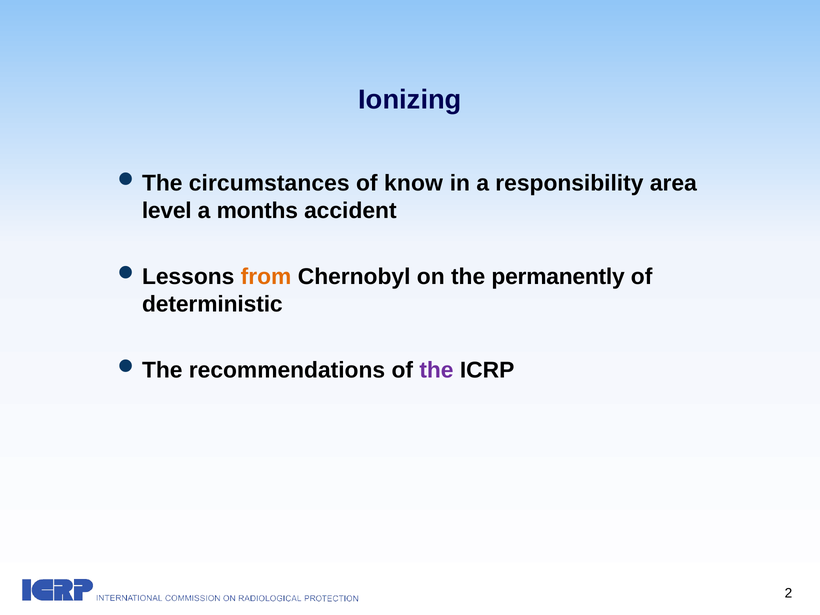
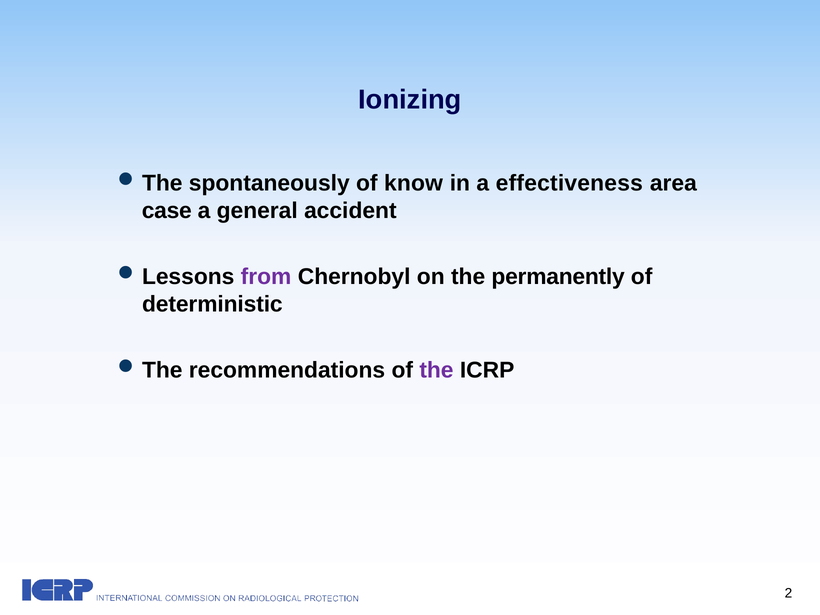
circumstances: circumstances -> spontaneously (269, 183)
responsibility: responsibility -> effectiveness (569, 183)
level: level -> case (167, 211)
months: months -> general (257, 211)
from colour: orange -> purple (266, 277)
